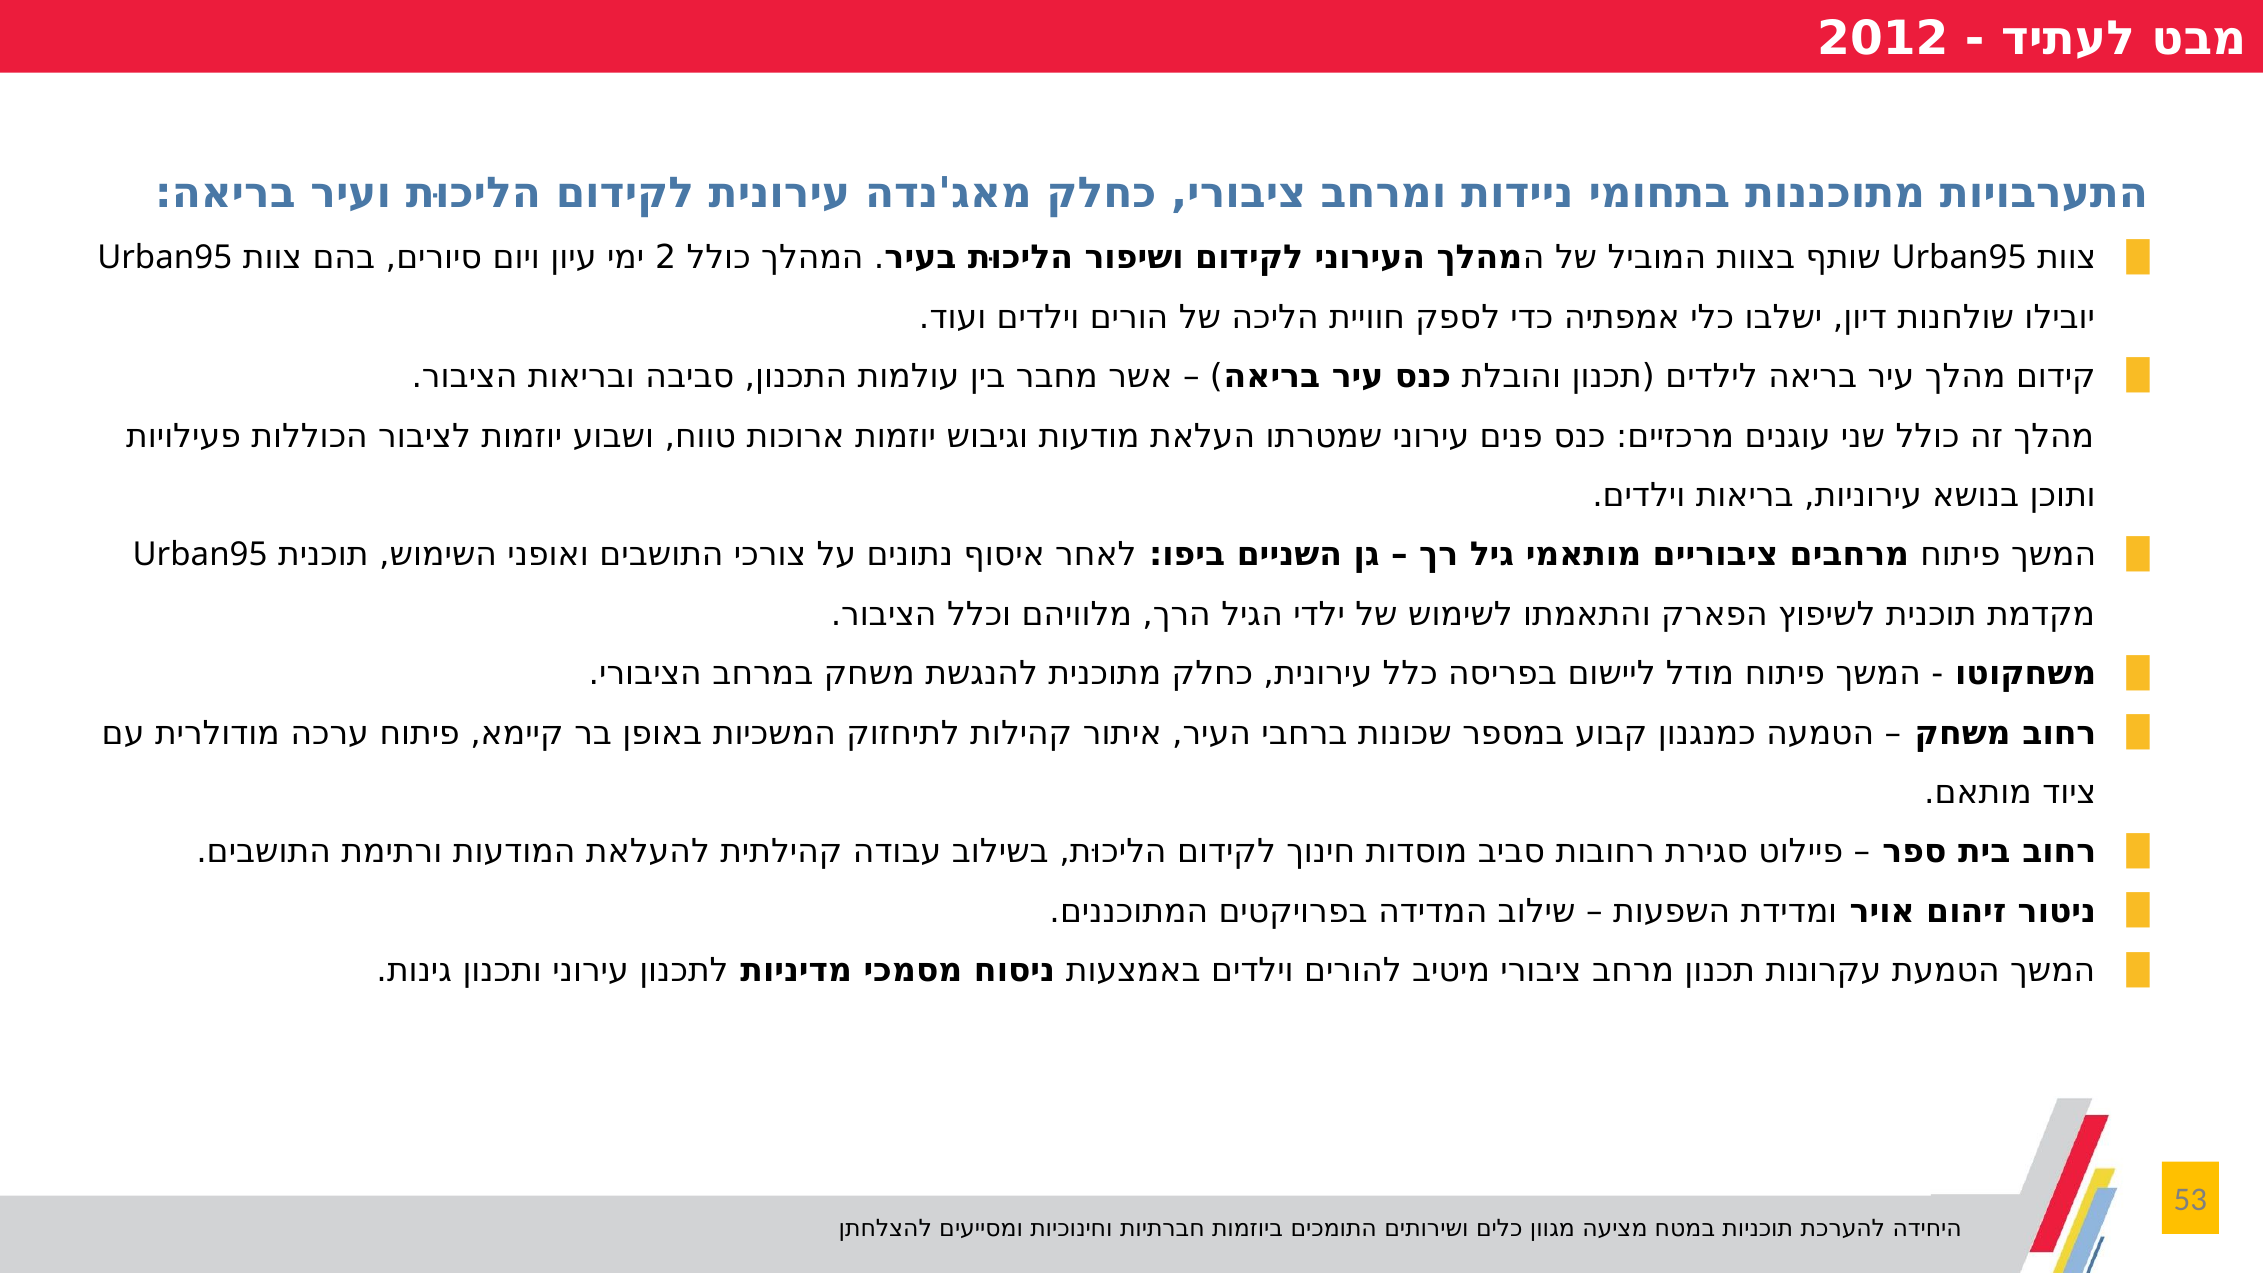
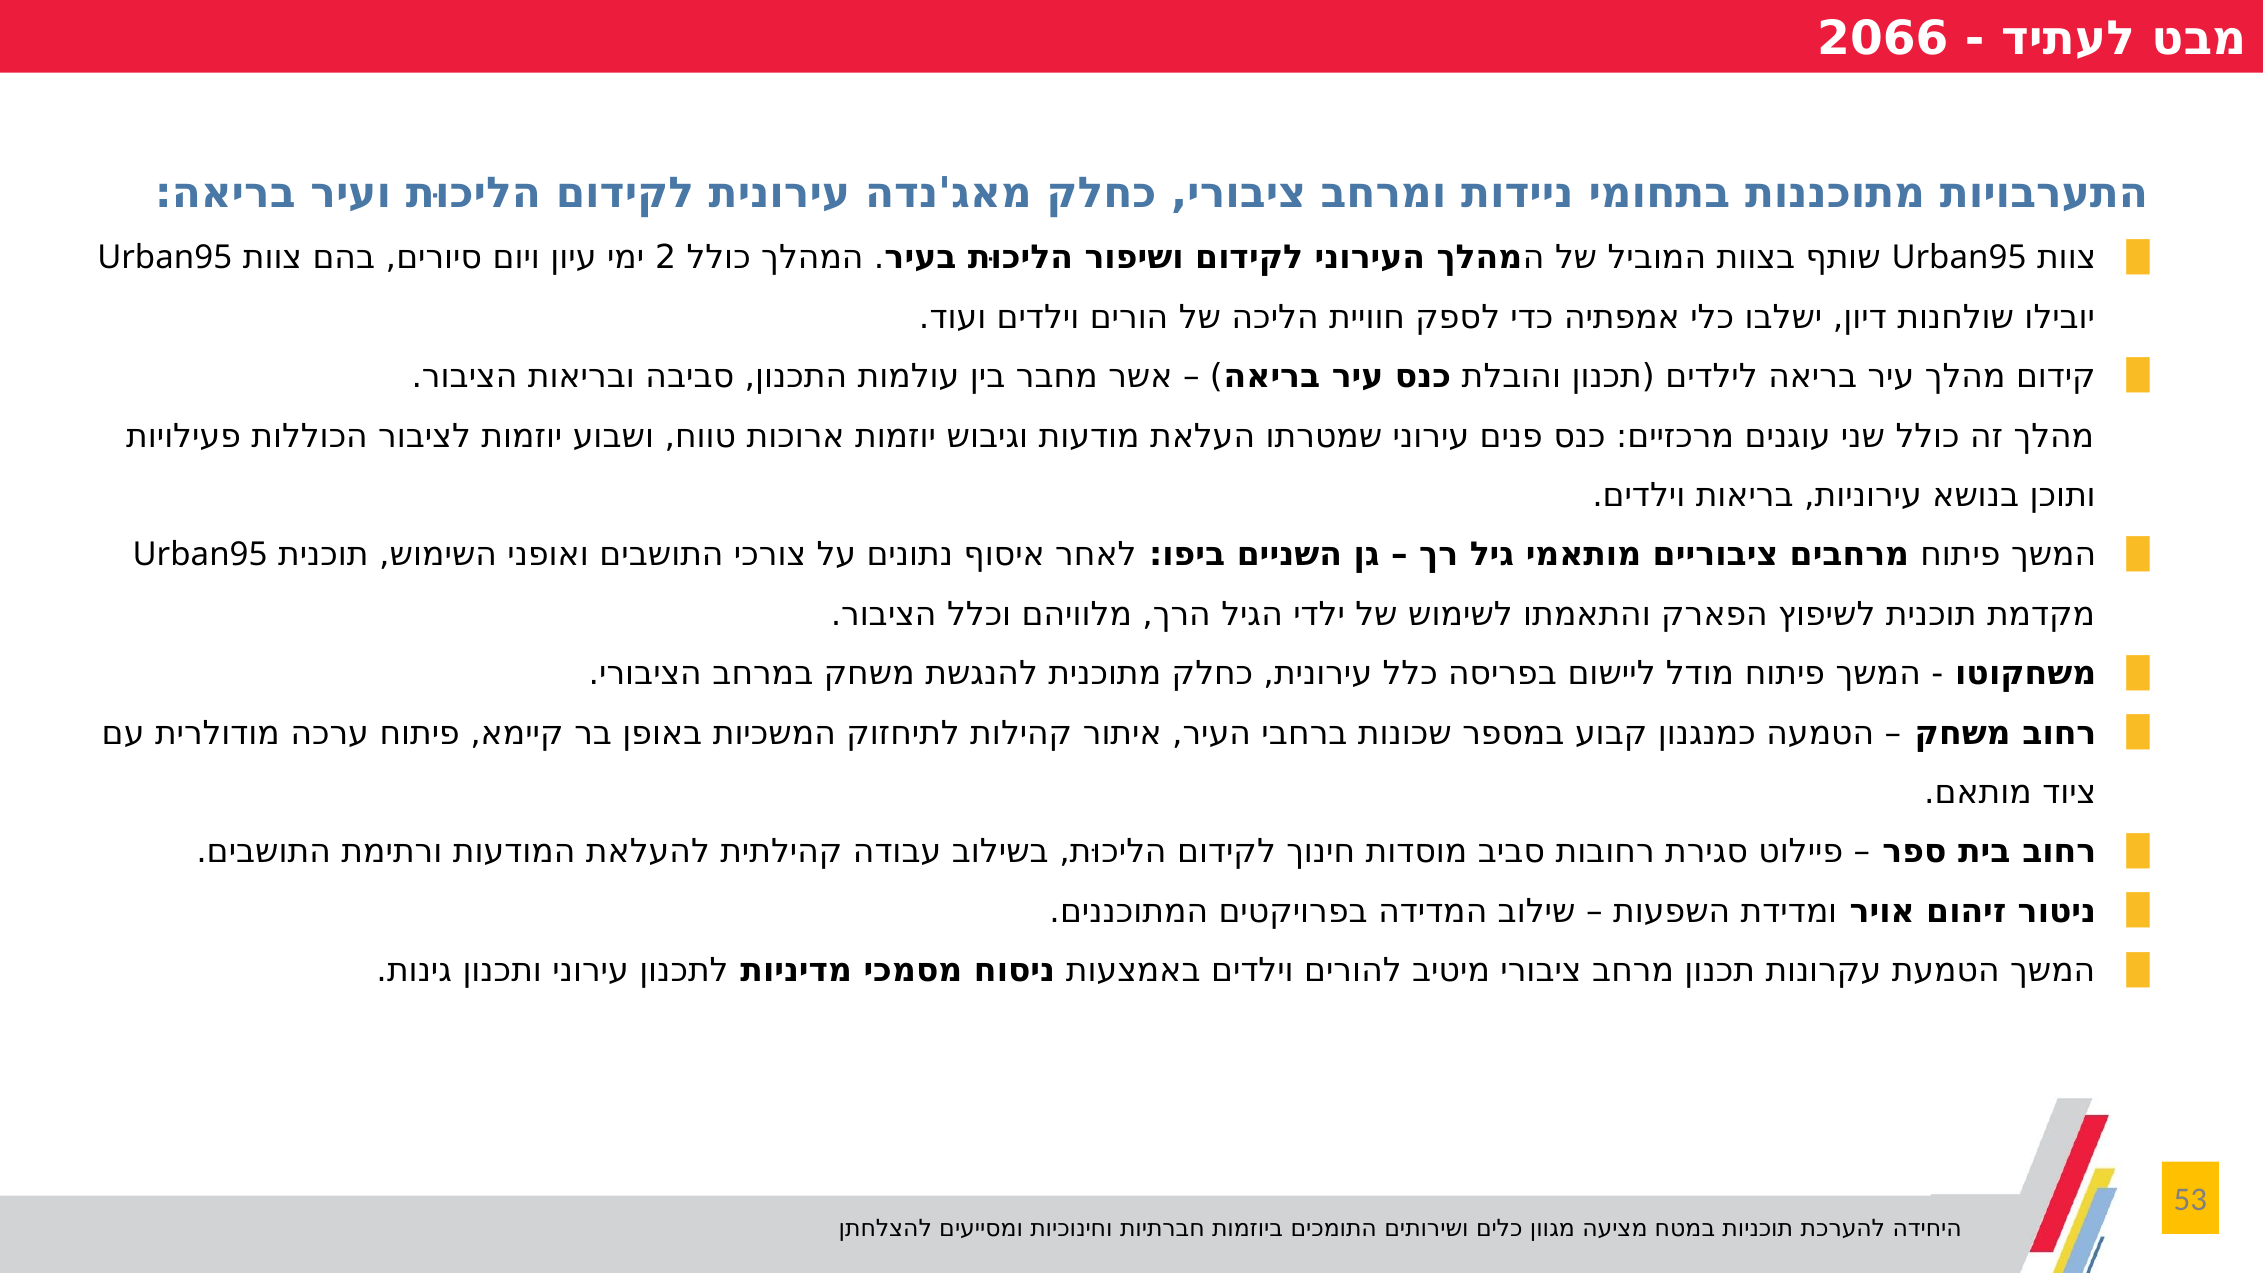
2012: 2012 -> 2066 (1883, 39)
